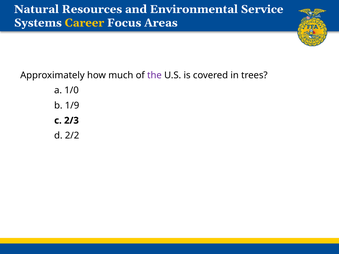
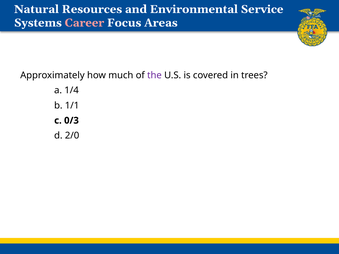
Career colour: yellow -> pink (84, 23)
1/0: 1/0 -> 1/4 (72, 90)
1/9: 1/9 -> 1/1 (72, 106)
2/3: 2/3 -> 0/3 (71, 121)
2/2: 2/2 -> 2/0 (72, 136)
